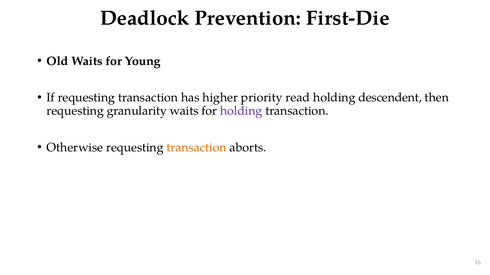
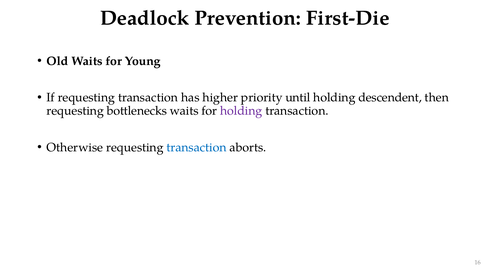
read: read -> until (298, 98)
granularity: granularity -> bottlenecks (137, 111)
transaction colour: orange -> blue (197, 148)
